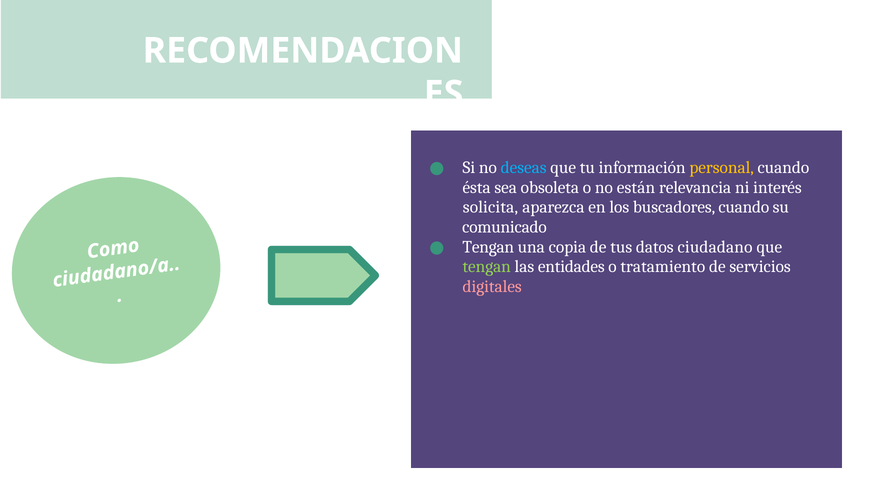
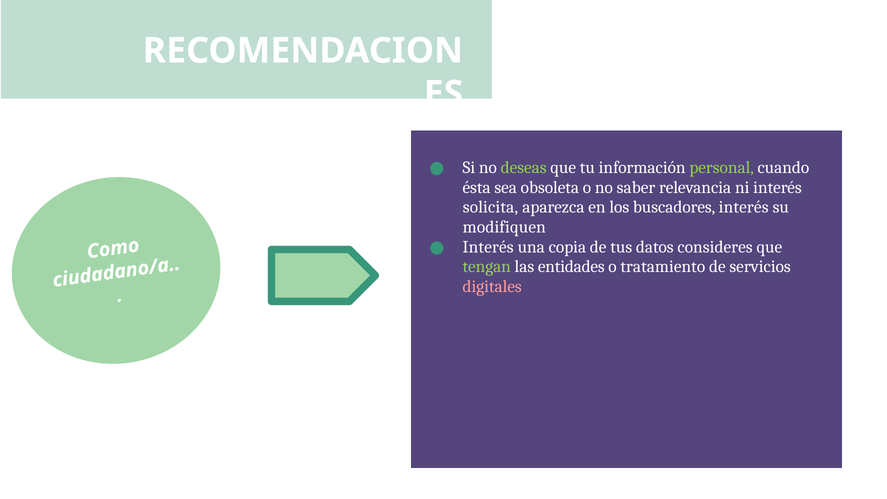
deseas colour: light blue -> light green (524, 168)
personal colour: yellow -> light green (722, 168)
están: están -> saber (636, 187)
buscadores cuando: cuando -> interés (744, 207)
comunicado: comunicado -> modifiquen (504, 227)
Tengan: Tengan -> Interés (488, 247)
ciudadano: ciudadano -> consideres (715, 247)
